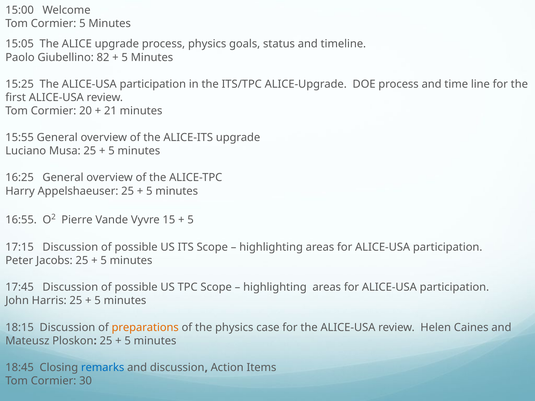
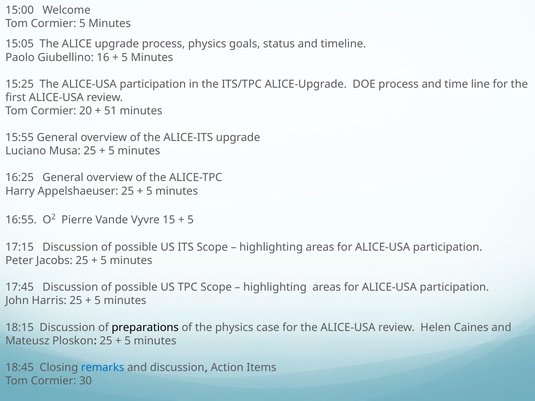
82: 82 -> 16 (103, 57)
21: 21 -> 51 (110, 111)
preparations colour: orange -> black (145, 328)
